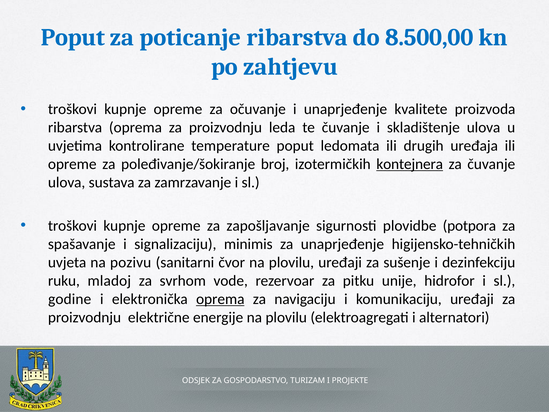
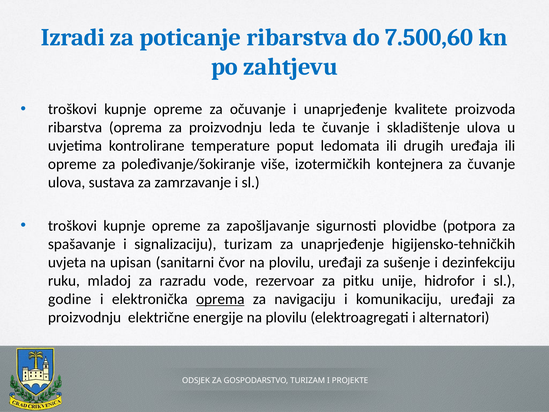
Poput: Poput -> Izradi (73, 38)
8.500,00: 8.500,00 -> 7.500,60 (429, 38)
broj: broj -> više (275, 164)
kontejnera underline: present -> none (410, 164)
signalizaciju minimis: minimis -> turizam (248, 244)
pozivu: pozivu -> upisan (131, 262)
svrhom: svrhom -> razradu (183, 281)
